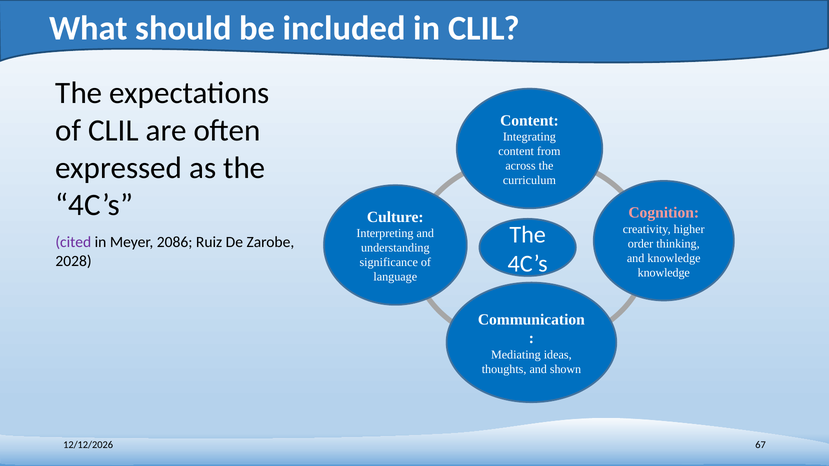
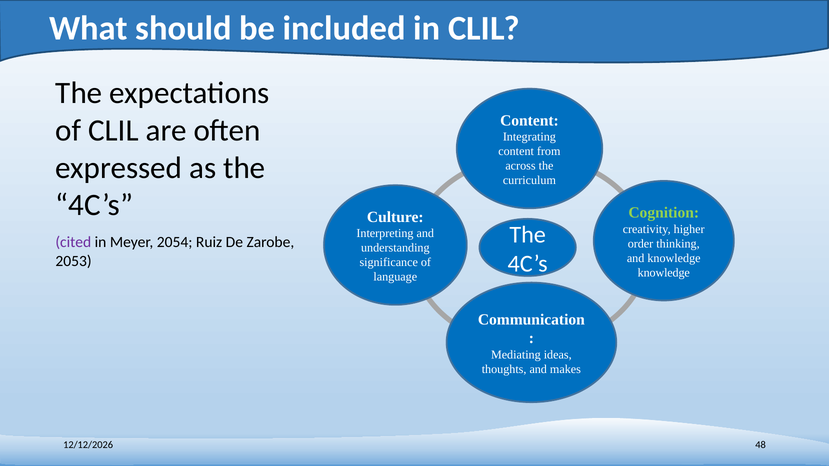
Cognition colour: pink -> light green (664, 213)
2086: 2086 -> 2054 (175, 242)
2028: 2028 -> 2053 (74, 261)
shown: shown -> makes (565, 369)
67: 67 -> 48 (761, 445)
